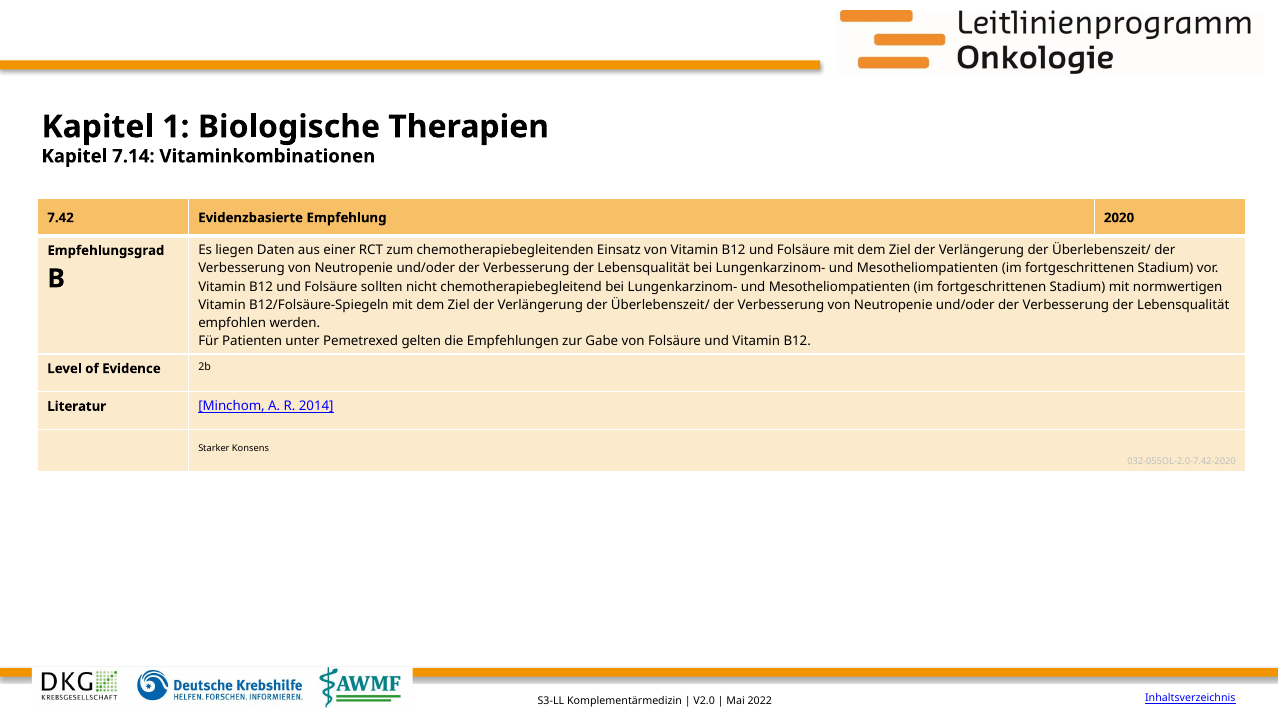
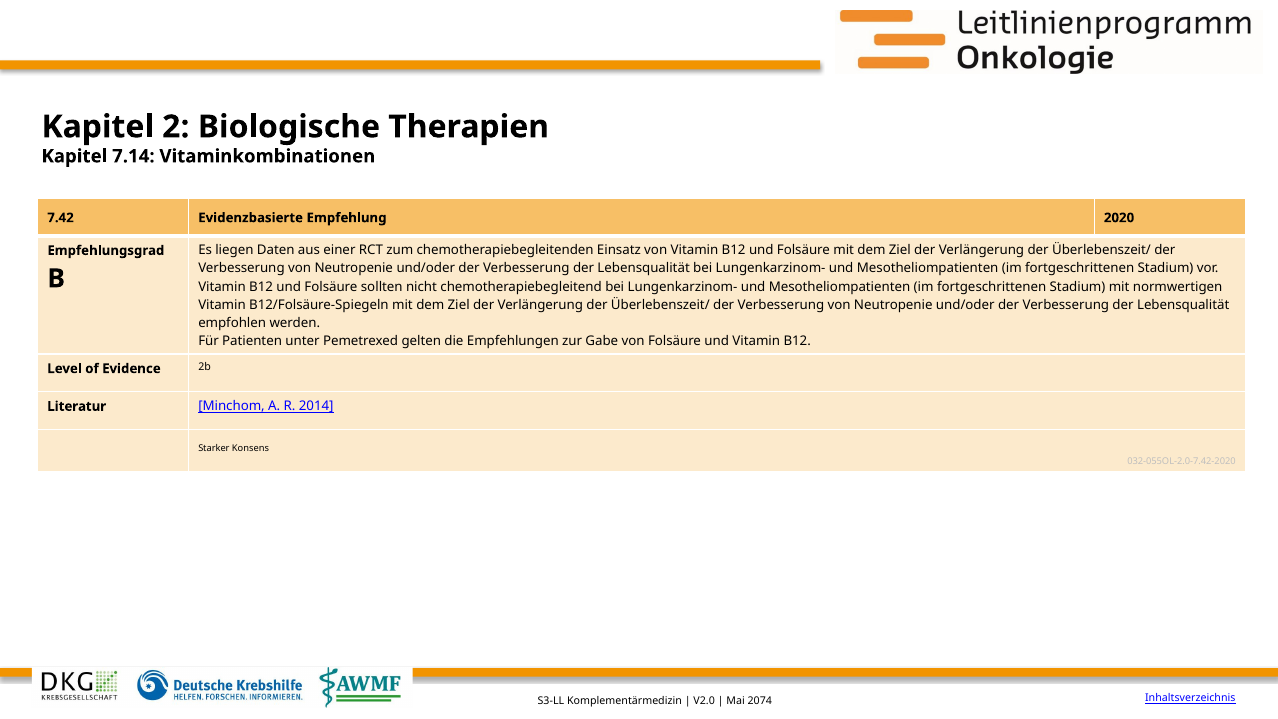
1: 1 -> 2 (176, 127)
2022: 2022 -> 2074 (760, 701)
